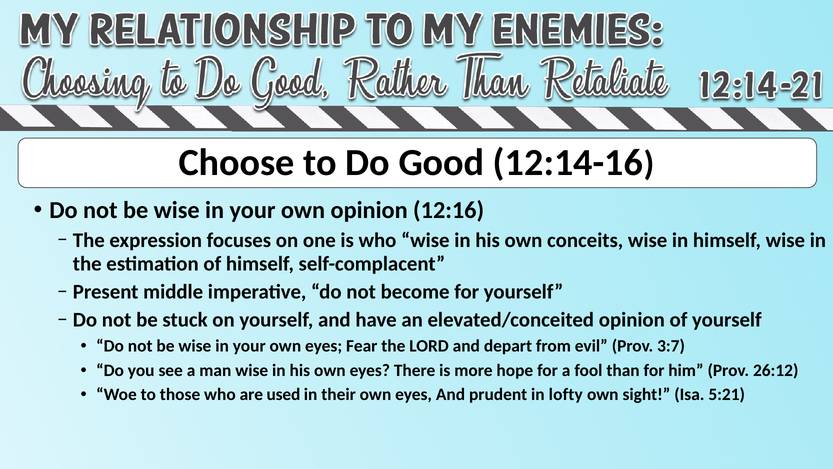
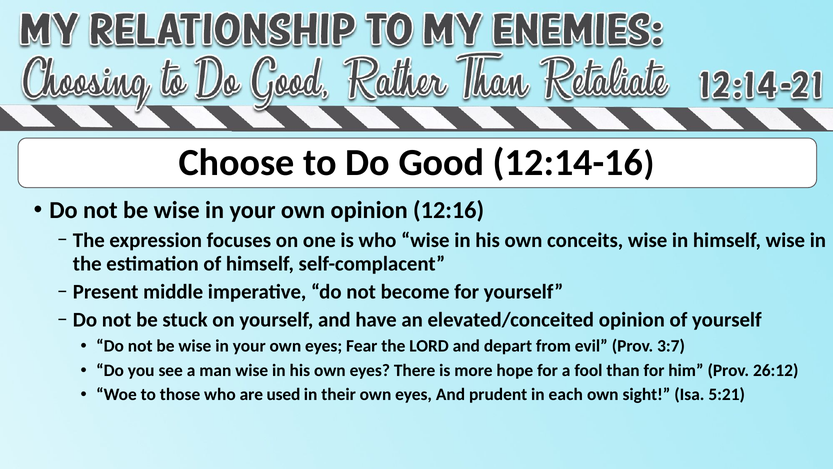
lofty: lofty -> each (566, 394)
